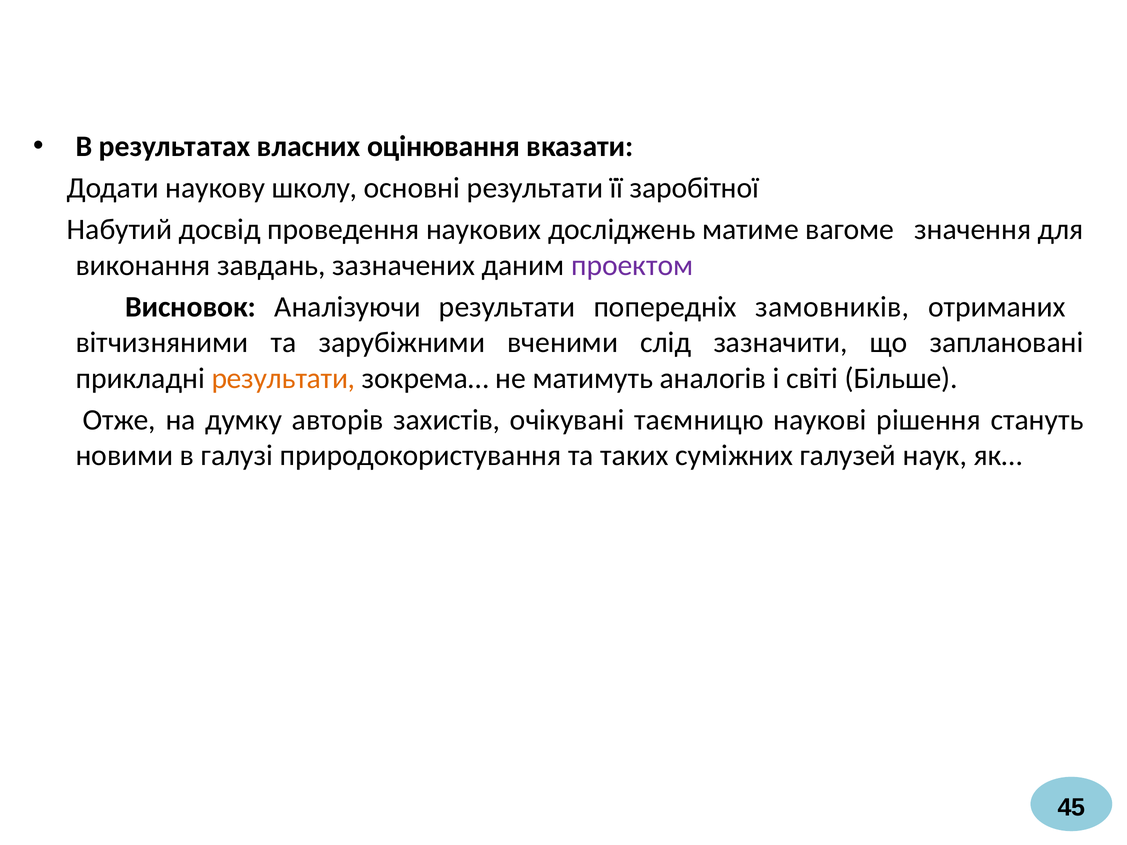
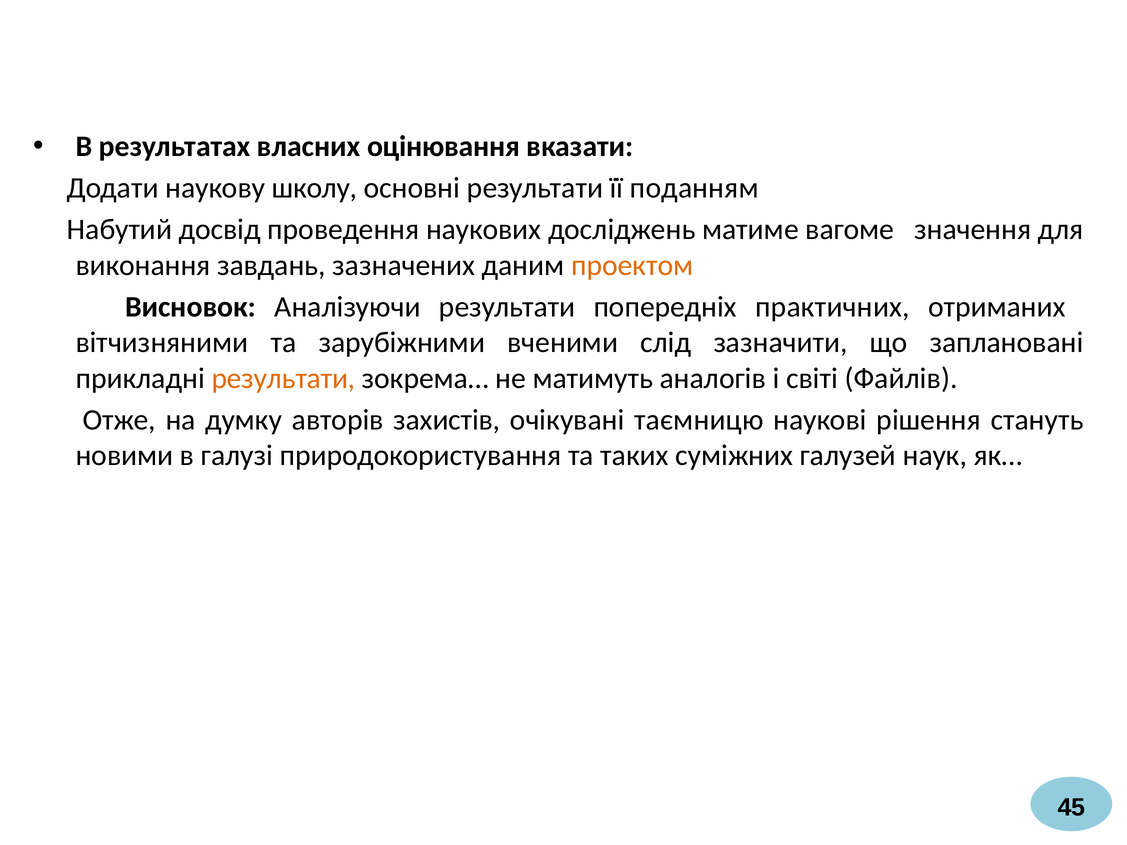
заробітної: заробітної -> поданням (694, 188)
проектом colour: purple -> orange (632, 265)
замовників: замовників -> практичних (832, 307)
Більше: Більше -> Файлів (901, 378)
